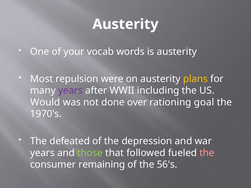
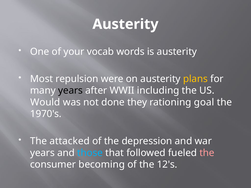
years colour: purple -> black (70, 91)
over: over -> they (137, 102)
defeated: defeated -> attacked (70, 141)
those colour: light green -> light blue (90, 153)
remaining: remaining -> becoming (102, 165)
56's: 56's -> 12's (167, 165)
